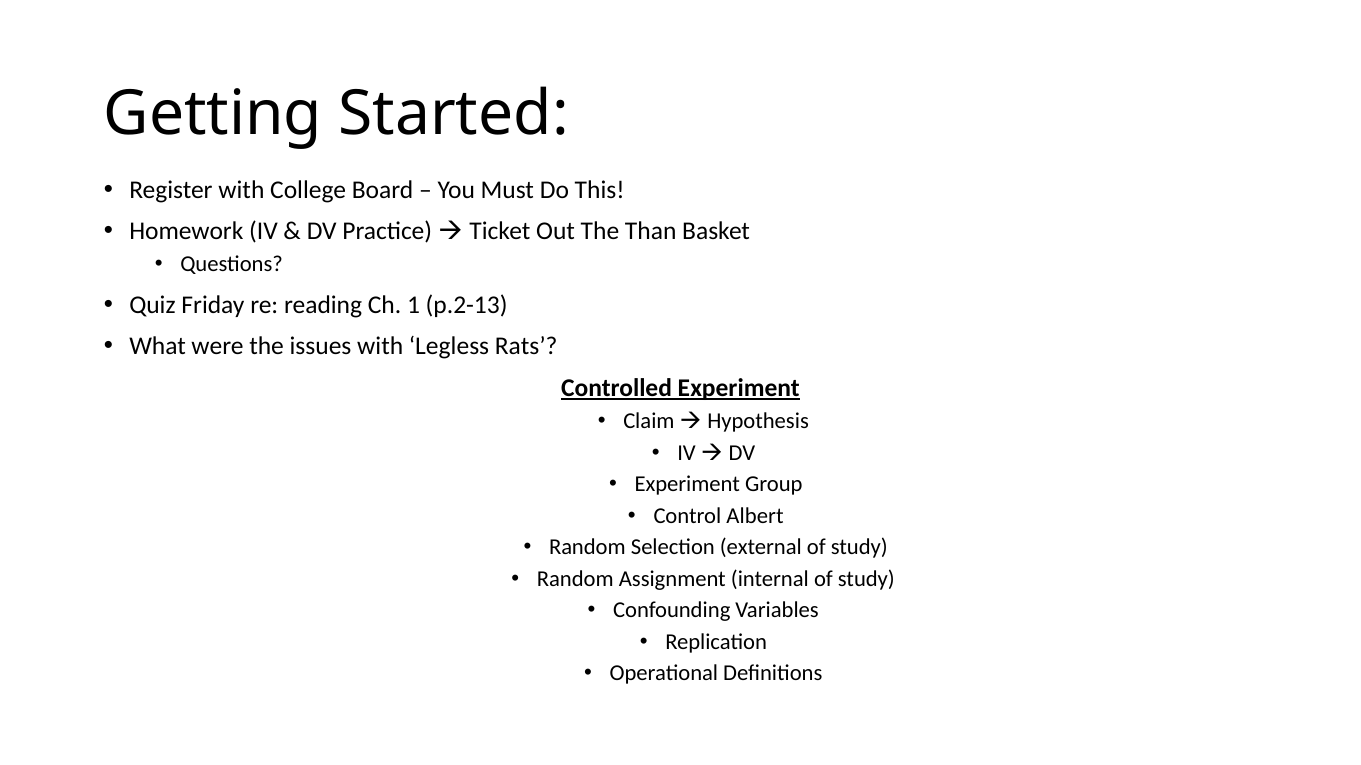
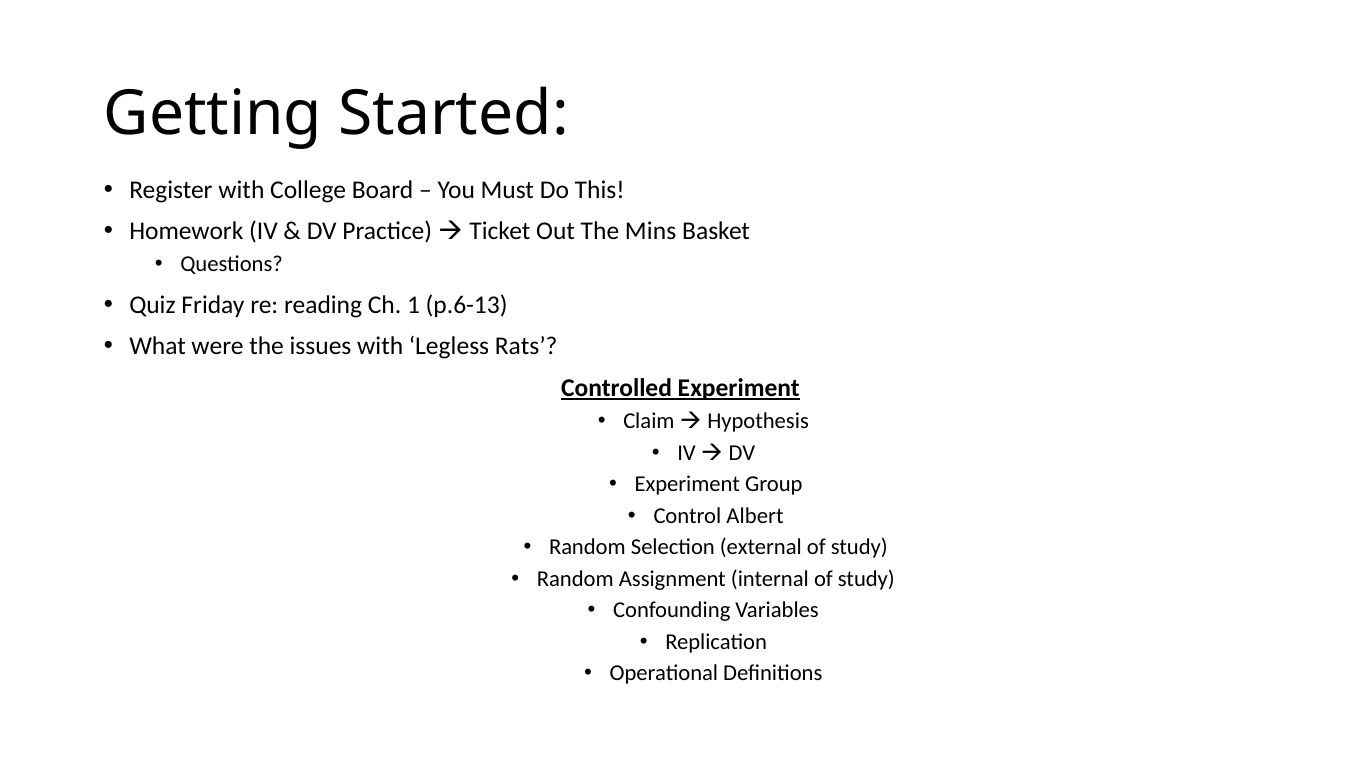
Than: Than -> Mins (651, 232)
p.2-13: p.2-13 -> p.6-13 (467, 305)
